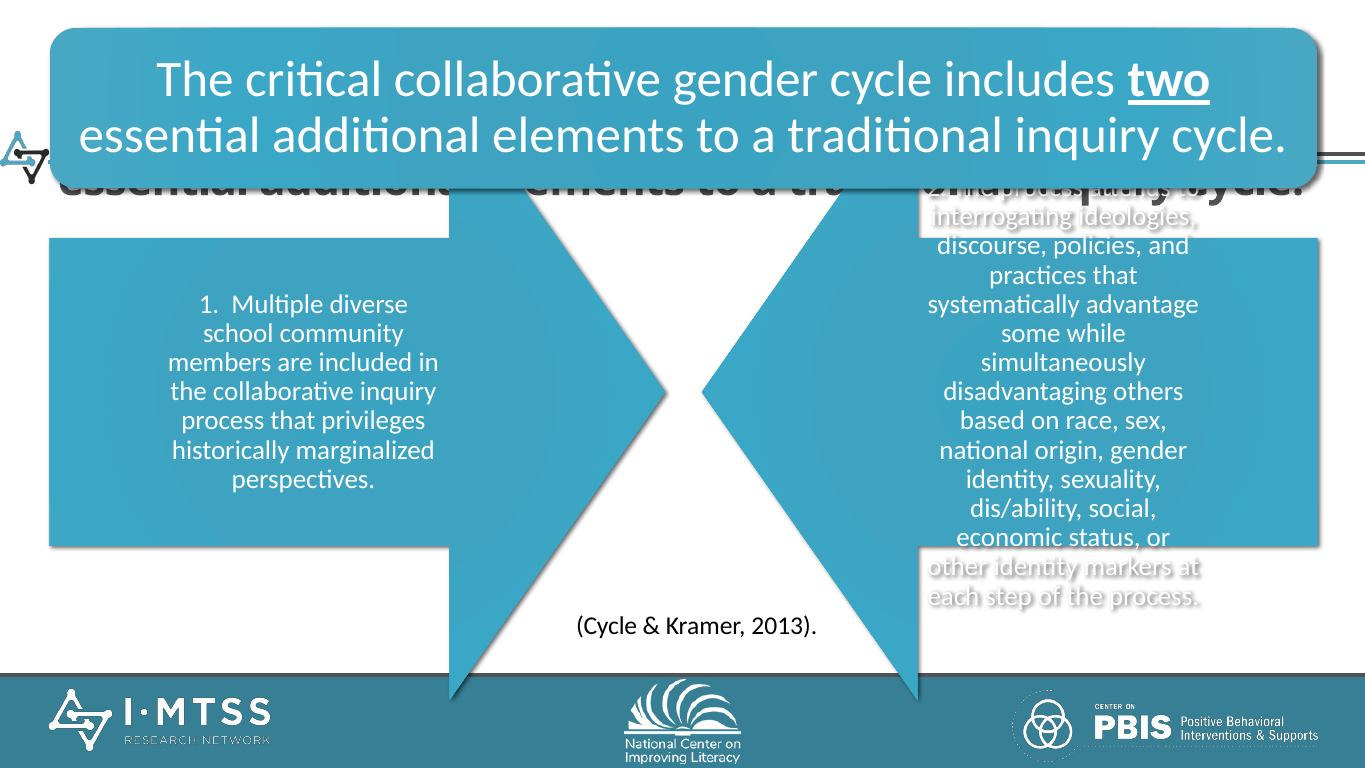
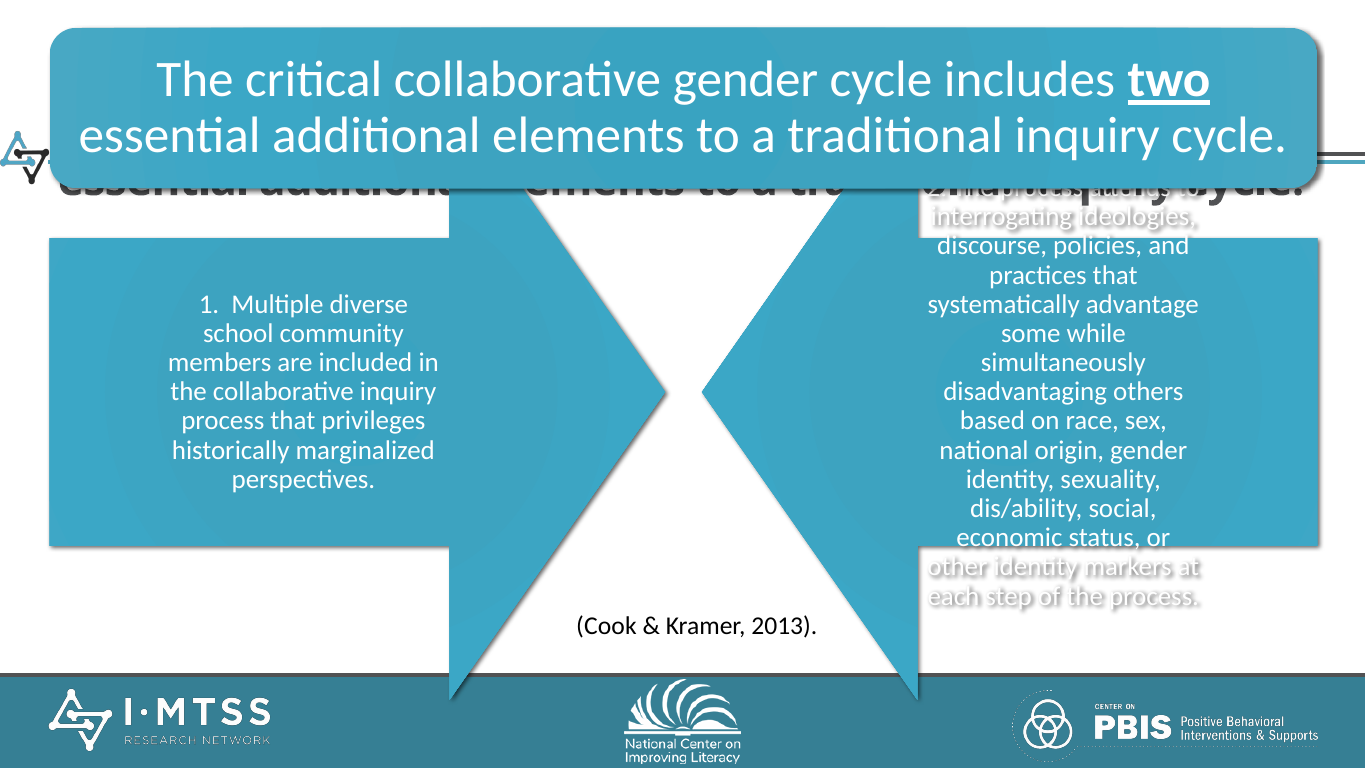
Cycle: Cycle -> Cook (606, 626)
